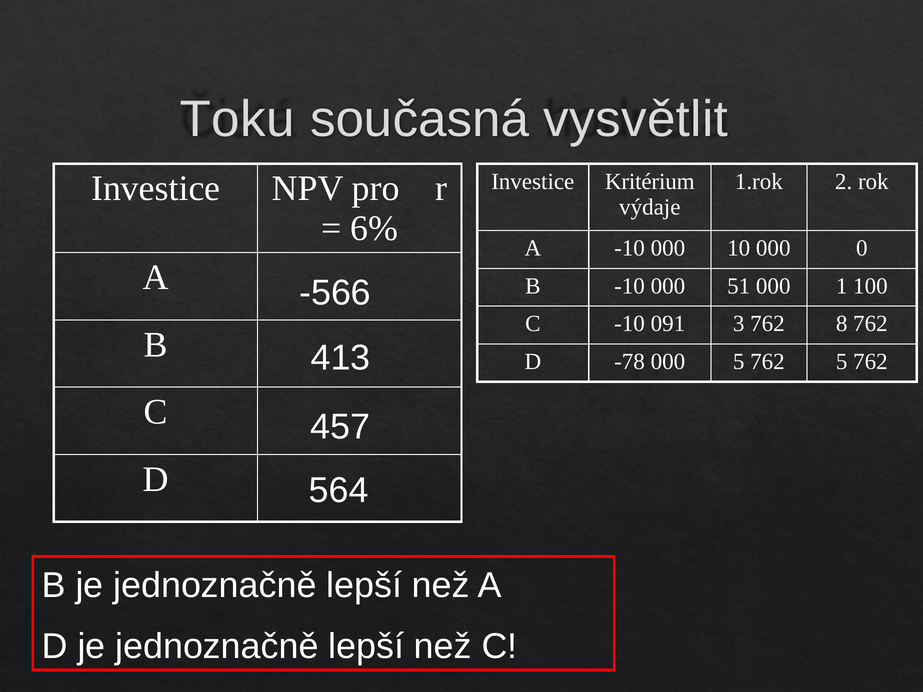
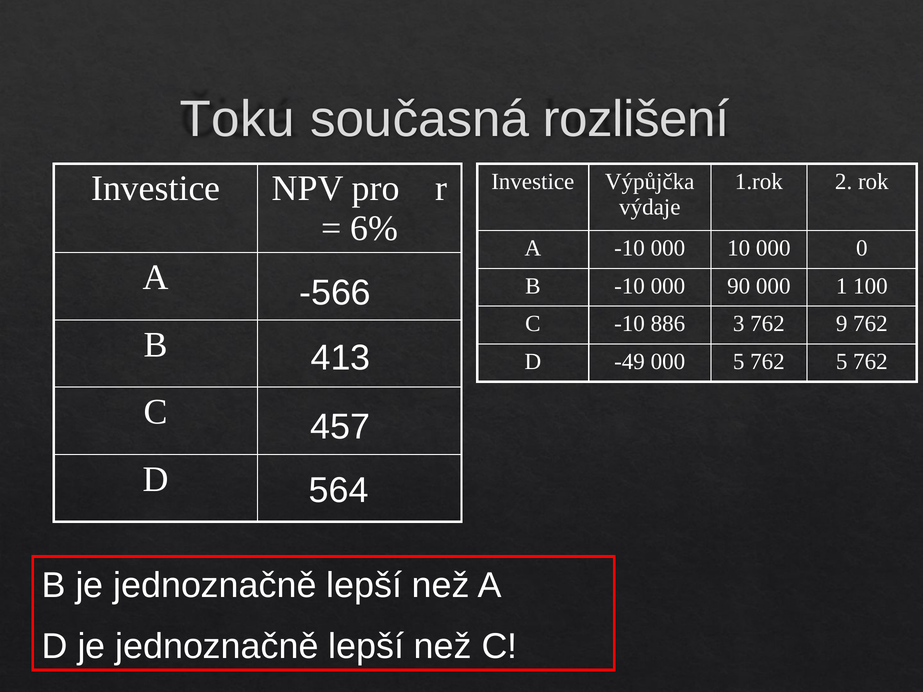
vysvětlit: vysvětlit -> rozlišení (636, 119)
Kritérium: Kritérium -> Výpůjčka (650, 181)
51: 51 -> 90 (739, 286)
091: 091 -> 886 (668, 324)
8: 8 -> 9 (842, 324)
-78: -78 -> -49 (630, 362)
